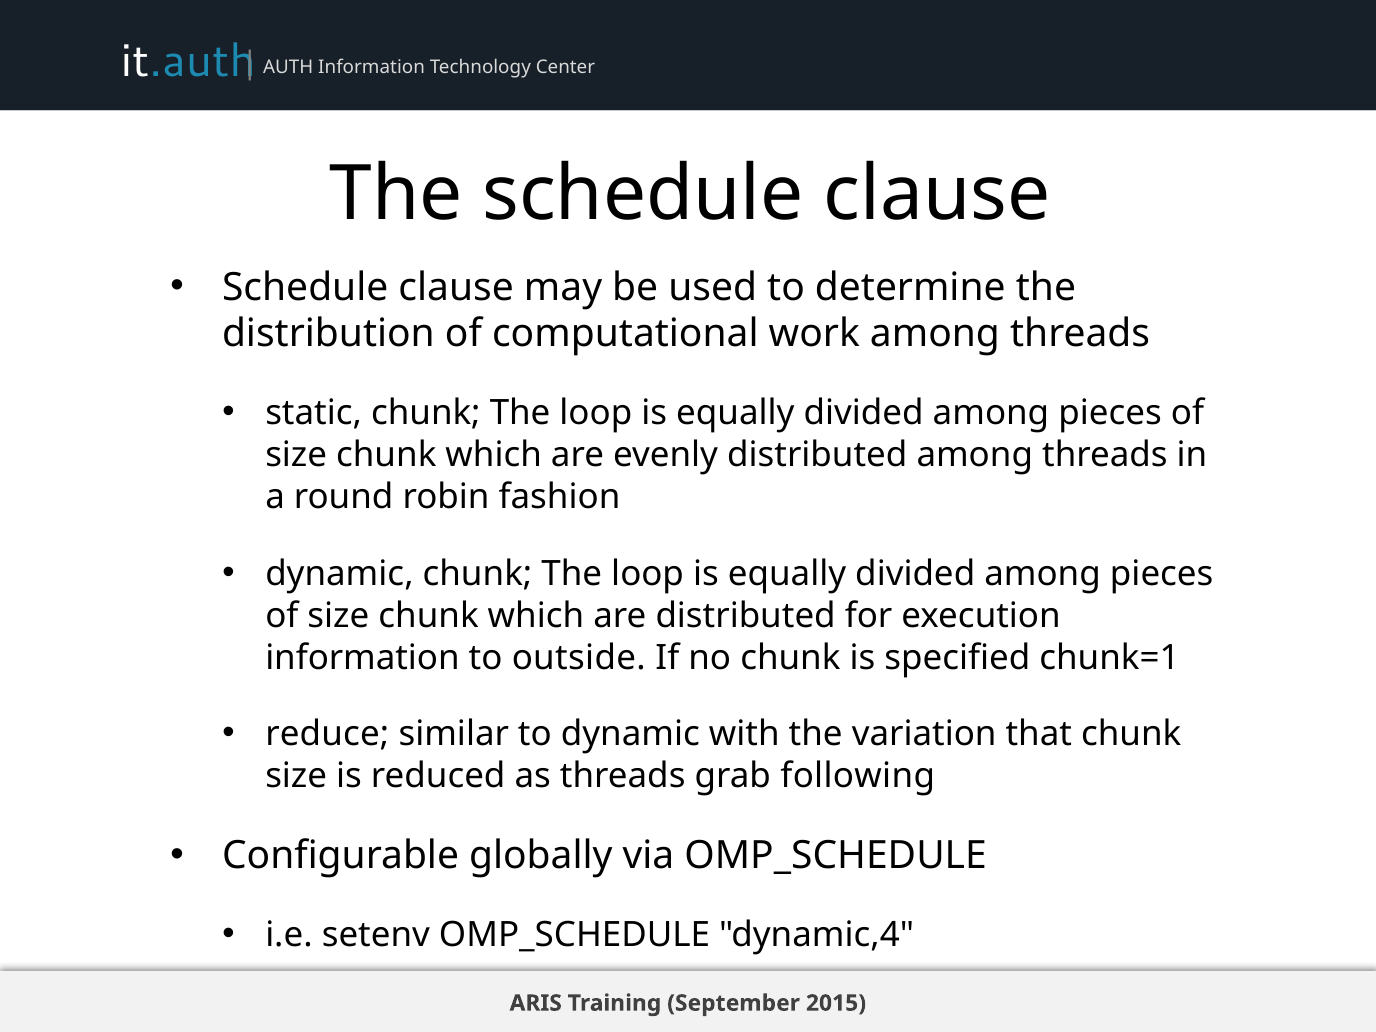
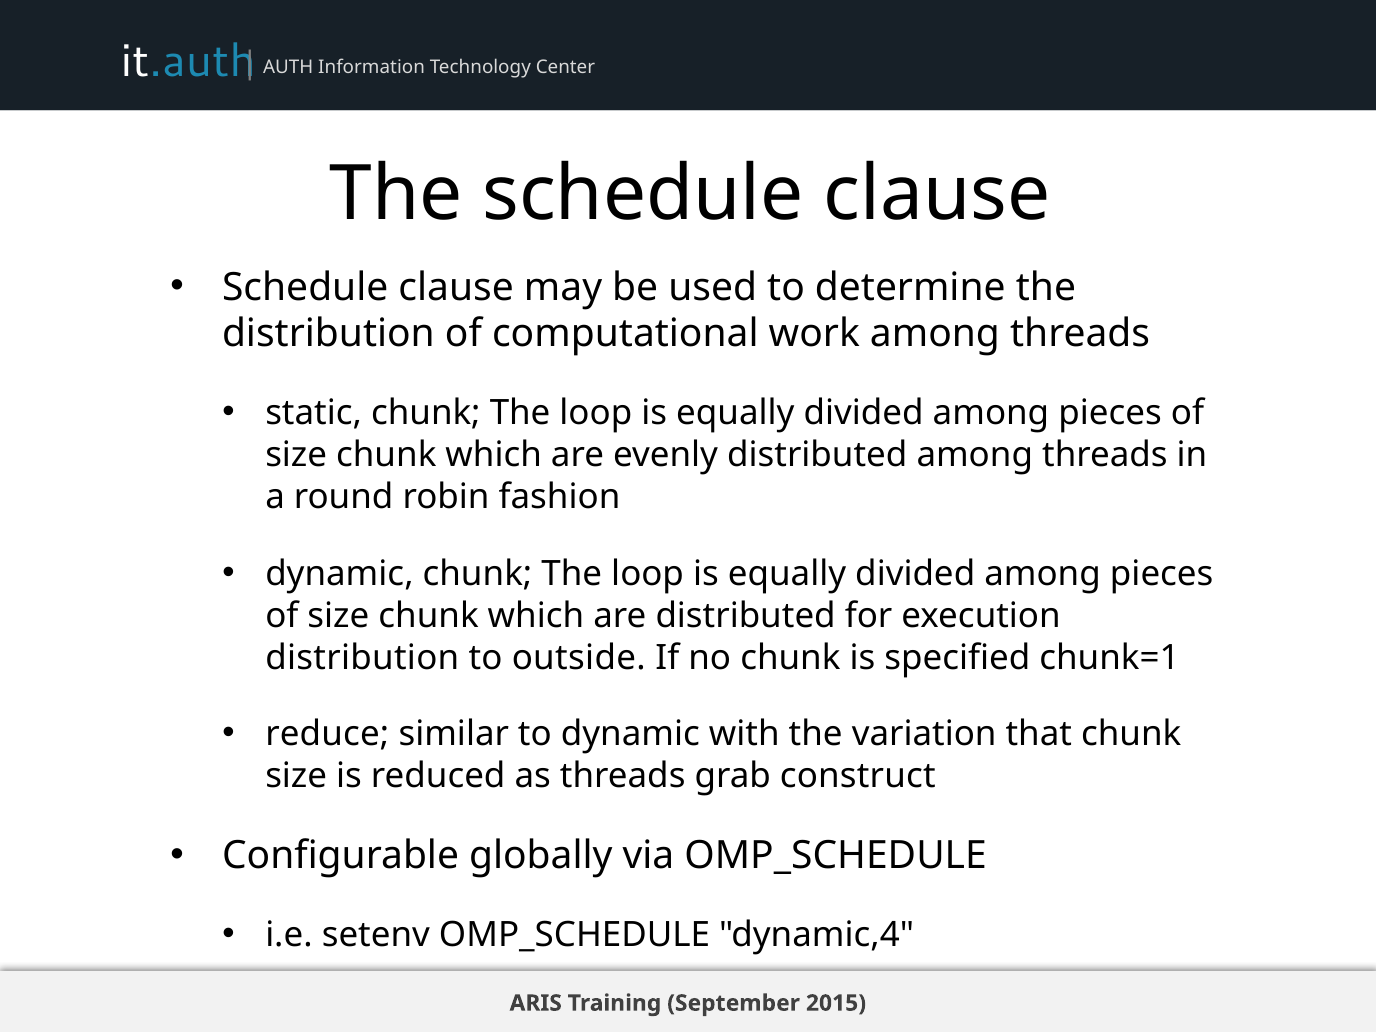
information: information -> distribution (362, 658)
following: following -> construct (858, 776)
